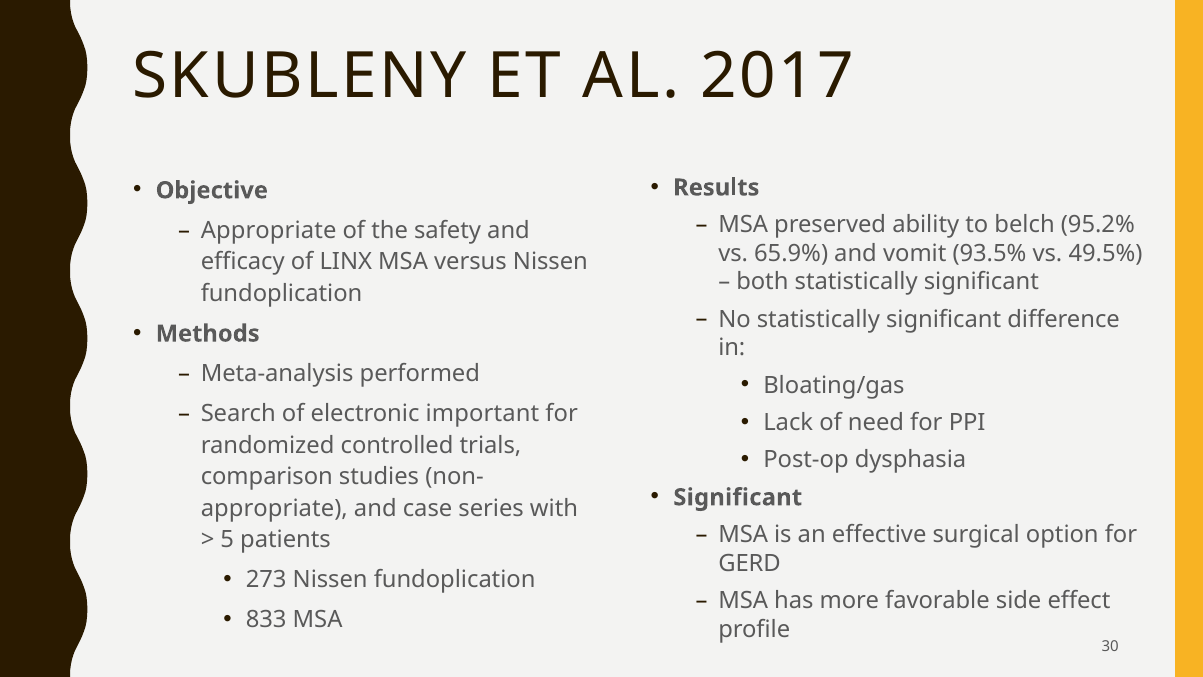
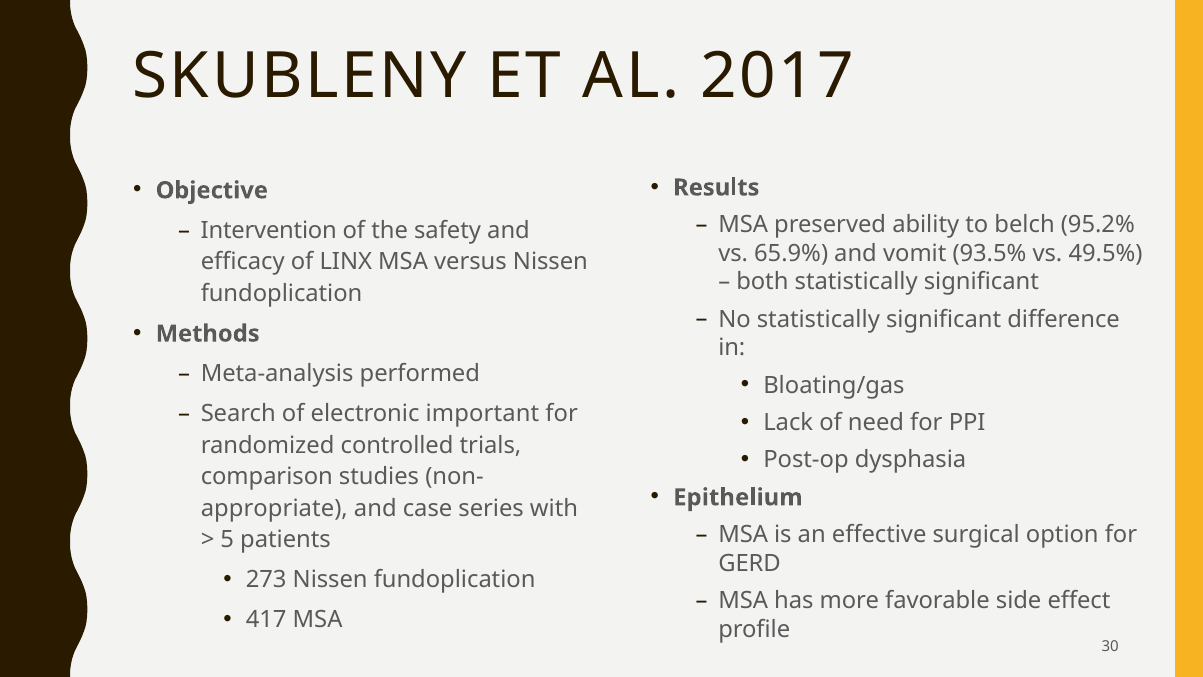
Appropriate: Appropriate -> Intervention (269, 231)
Significant: Significant -> Epithelium (738, 497)
833: 833 -> 417 (266, 620)
